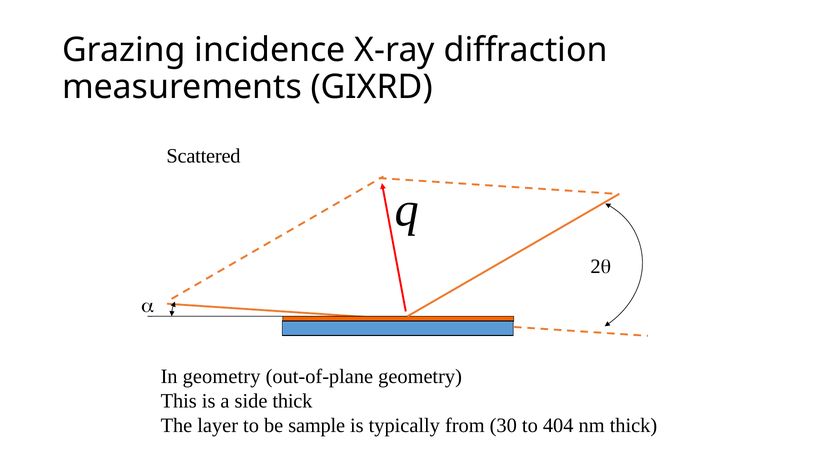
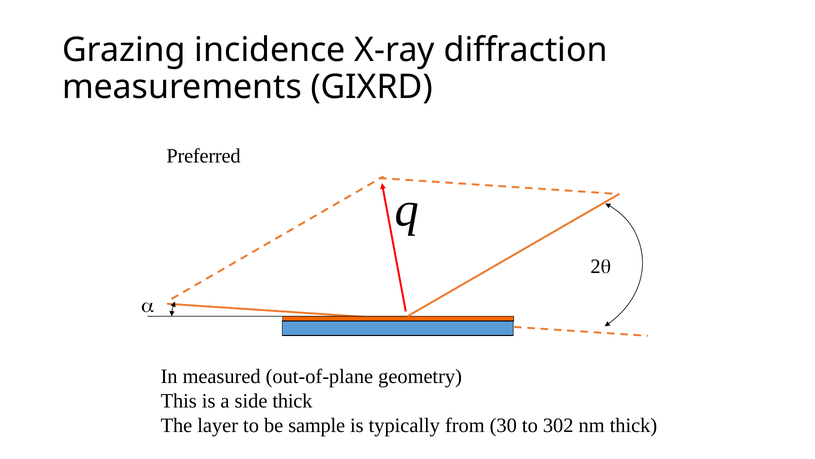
Scattered: Scattered -> Preferred (204, 156)
In geometry: geometry -> measured (222, 376)
404: 404 -> 302 (558, 425)
